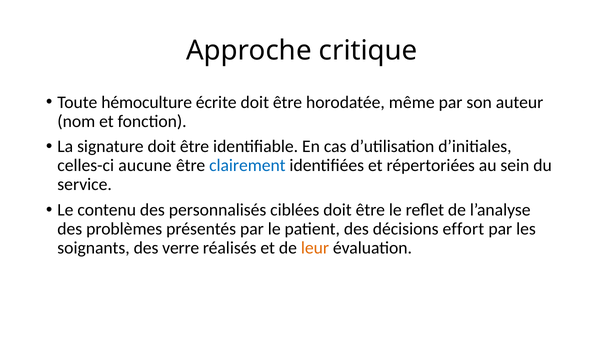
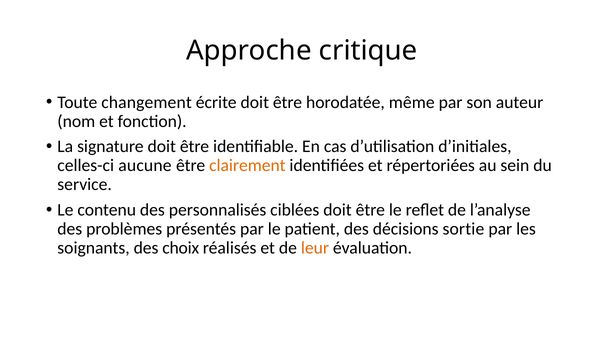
hémoculture: hémoculture -> changement (147, 102)
clairement colour: blue -> orange (247, 166)
effort: effort -> sortie (463, 229)
verre: verre -> choix (181, 248)
